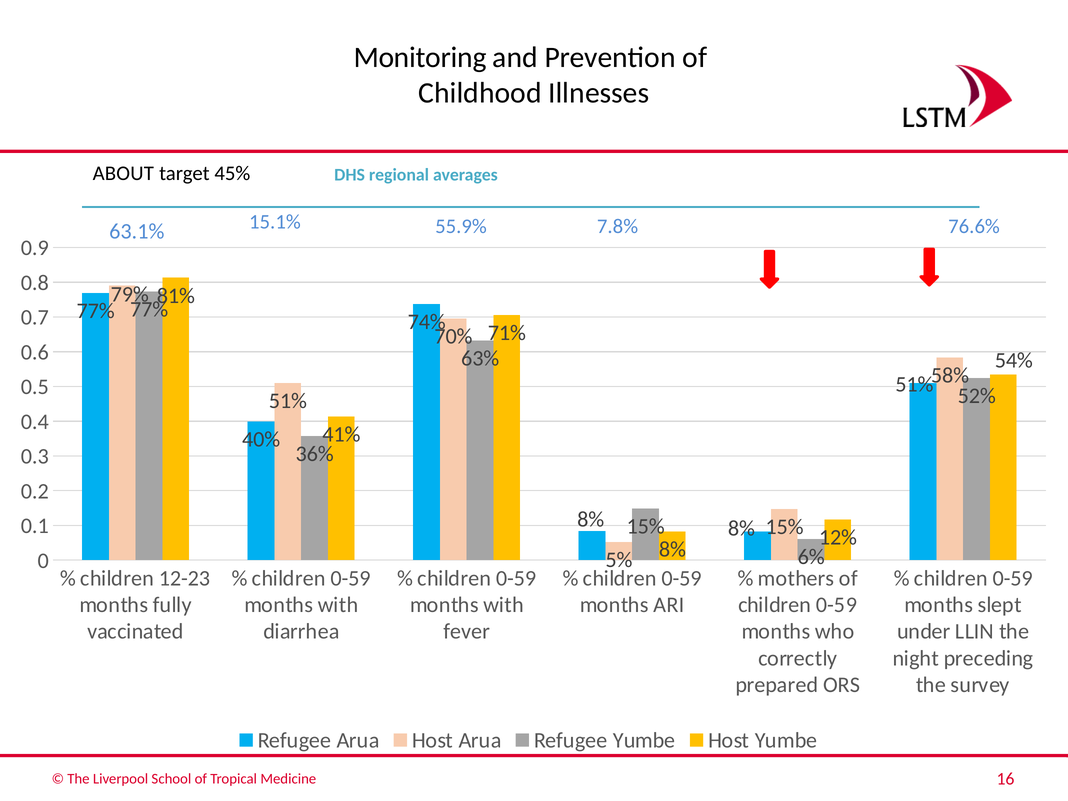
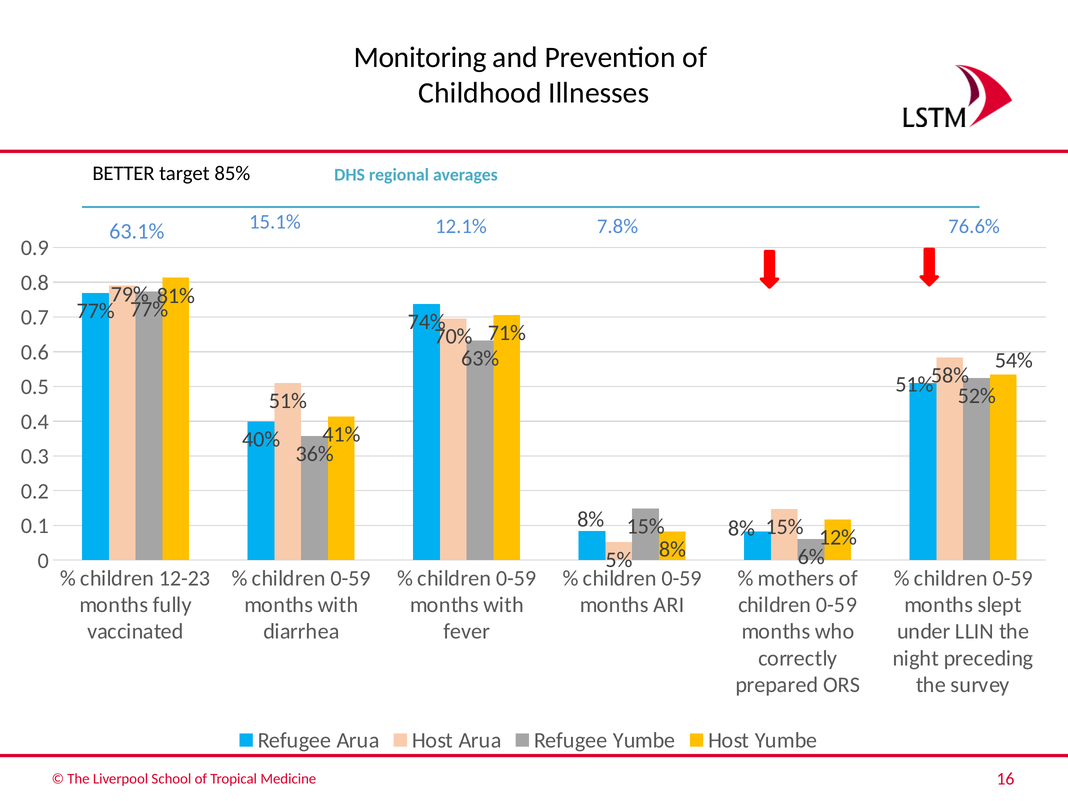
ABOUT: ABOUT -> BETTER (123, 173)
45%: 45% -> 85% (232, 173)
55.9%: 55.9% -> 12.1% (461, 226)
